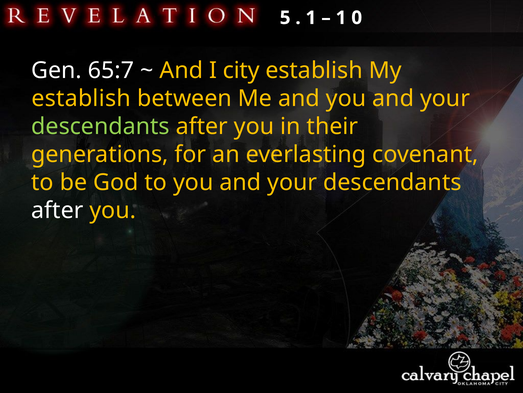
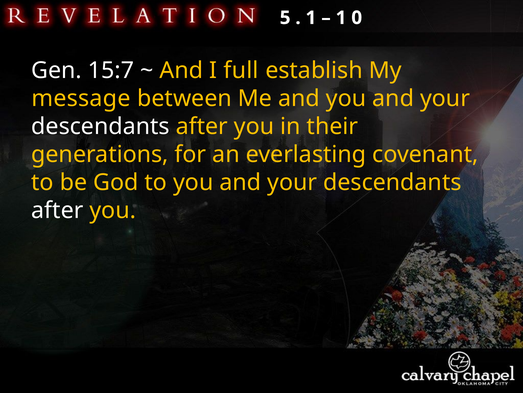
65:7: 65:7 -> 15:7 (111, 70)
city: city -> full (241, 70)
establish: establish -> message (81, 98)
descendants colour: light green -> white (100, 126)
